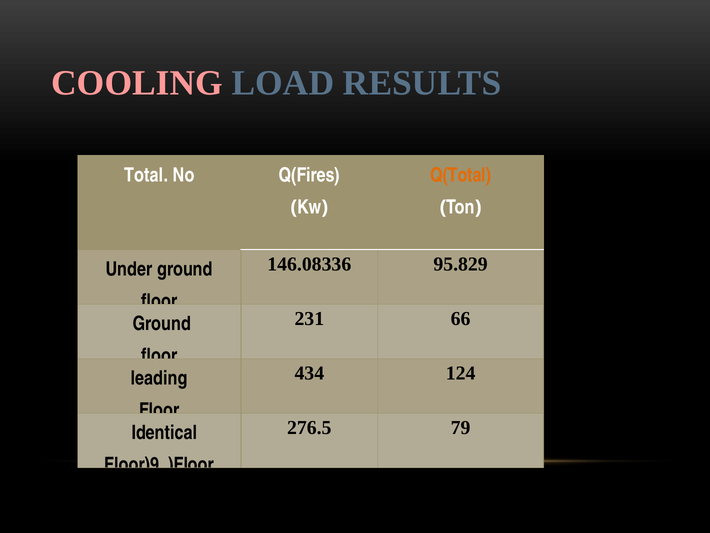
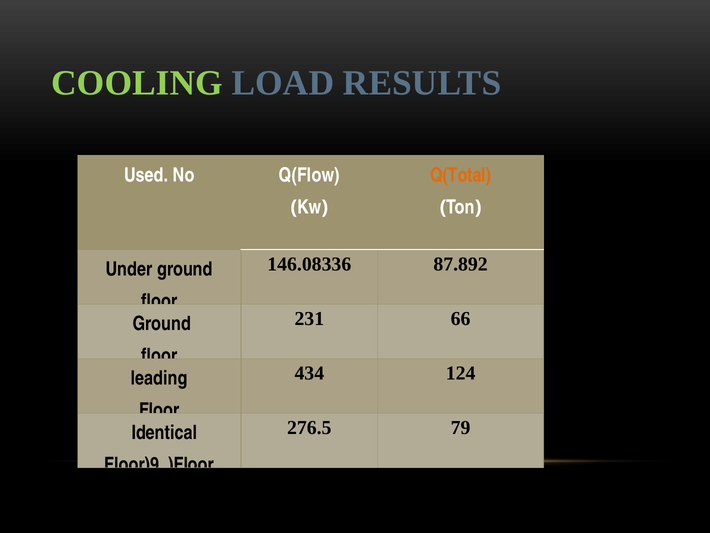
COOLING colour: pink -> light green (137, 83)
Total: Total -> Used (146, 175)
Q(Fires: Q(Fires -> Q(Flow (309, 175)
95.829: 95.829 -> 87.892 (461, 264)
